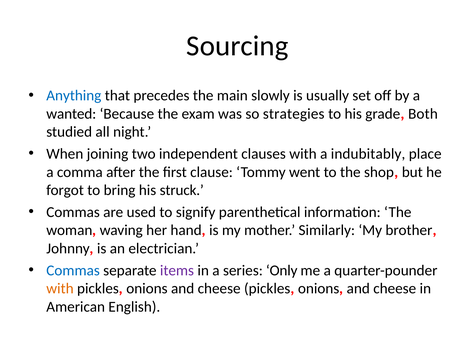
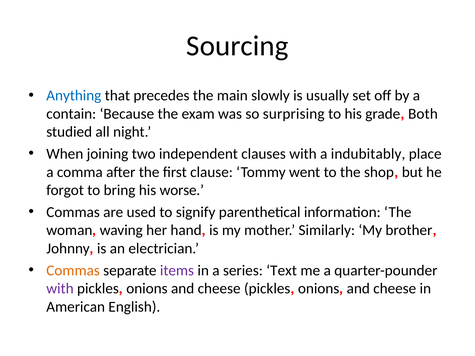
wanted: wanted -> contain (71, 114)
strategies: strategies -> surprising (294, 114)
struck: struck -> worse (182, 190)
Commas colour: blue -> orange (73, 271)
Only: Only -> Text (282, 271)
with colour: orange -> purple (60, 289)
